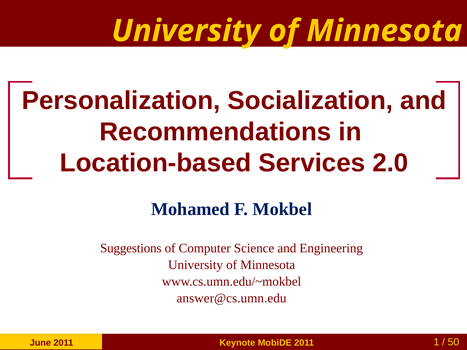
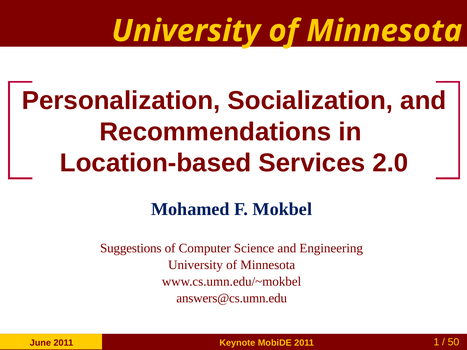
answer@cs.umn.edu: answer@cs.umn.edu -> answers@cs.umn.edu (232, 298)
